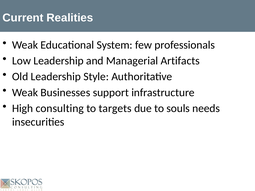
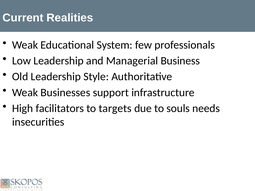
Artifacts: Artifacts -> Business (180, 61)
consulting: consulting -> facilitators (60, 108)
